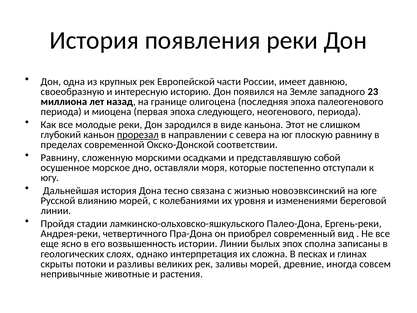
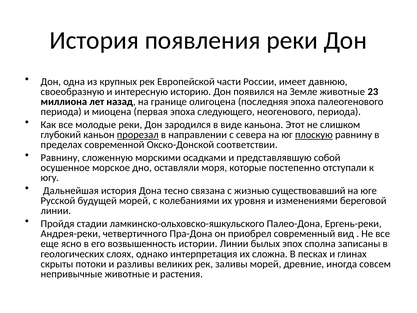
Земле западного: западного -> животные (342, 92)
плоскую underline: none -> present (314, 135)
новоэвксинский: новоэвксинский -> существовавший (309, 191)
влиянию: влиянию -> будущей (97, 201)
